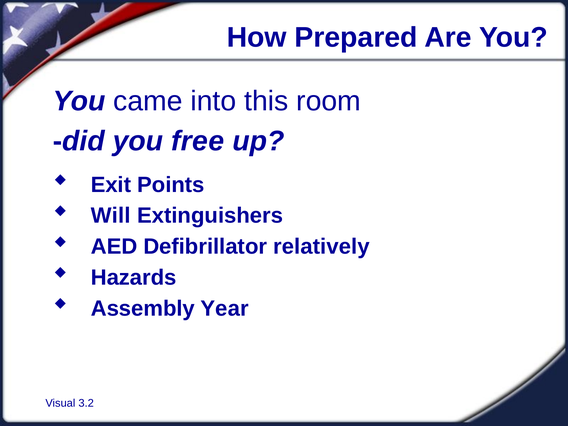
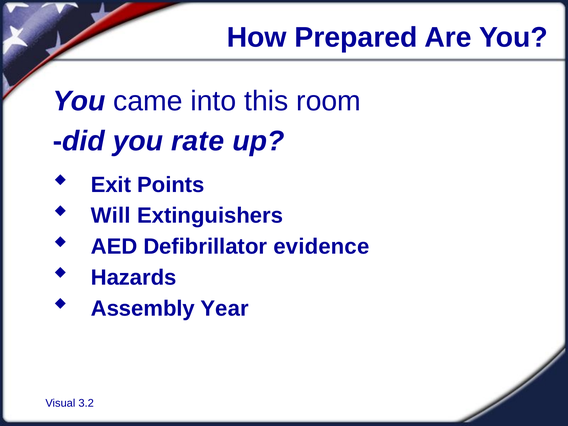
free: free -> rate (198, 141)
relatively: relatively -> evidence (321, 247)
